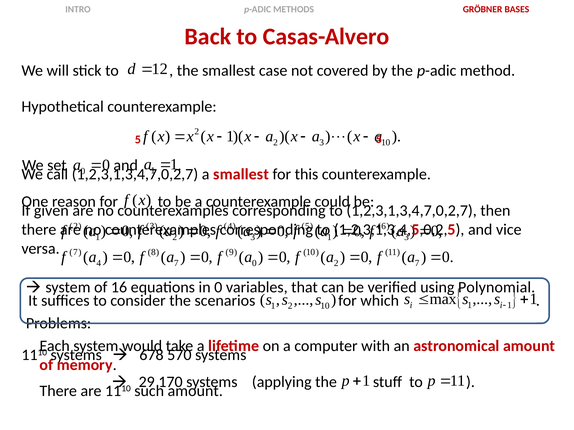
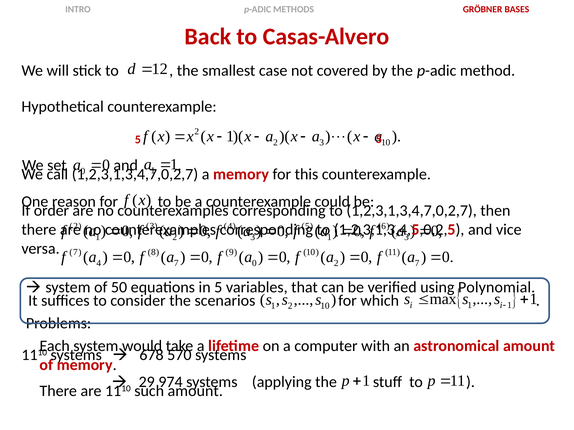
a smallest: smallest -> memory (241, 175)
given: given -> order (51, 211)
16: 16 -> 50 (119, 288)
in 0: 0 -> 5 (218, 288)
170: 170 -> 974 (171, 382)
